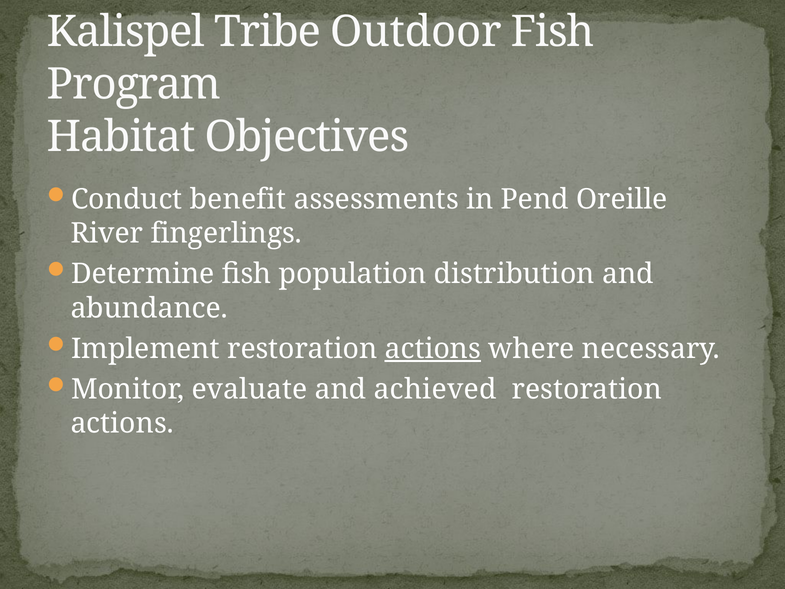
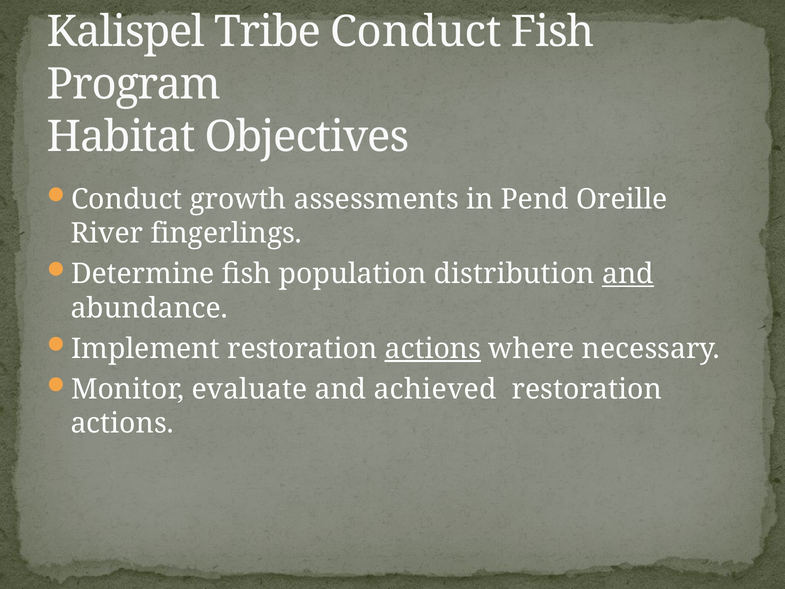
Tribe Outdoor: Outdoor -> Conduct (416, 32)
benefit: benefit -> growth (238, 199)
and underline: none -> present (628, 274)
